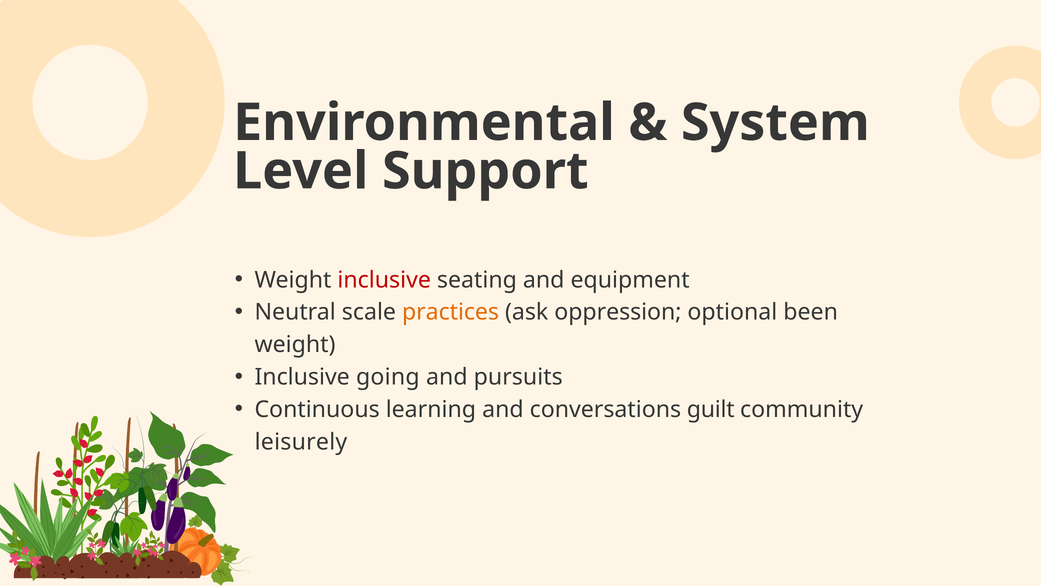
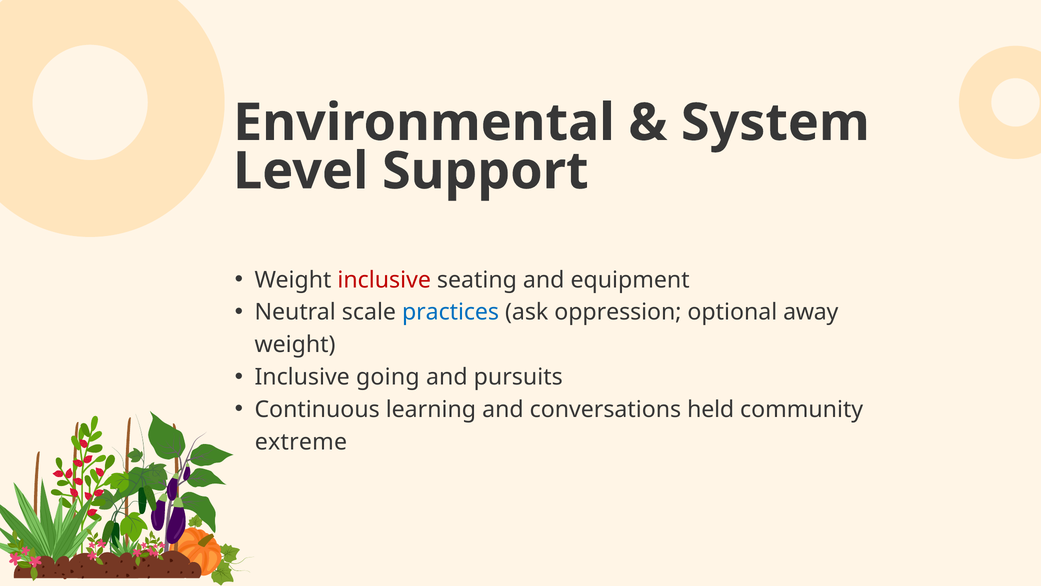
practices colour: orange -> blue (451, 312)
been: been -> away (811, 312)
guilt: guilt -> held (711, 409)
leisurely: leisurely -> extreme (301, 442)
